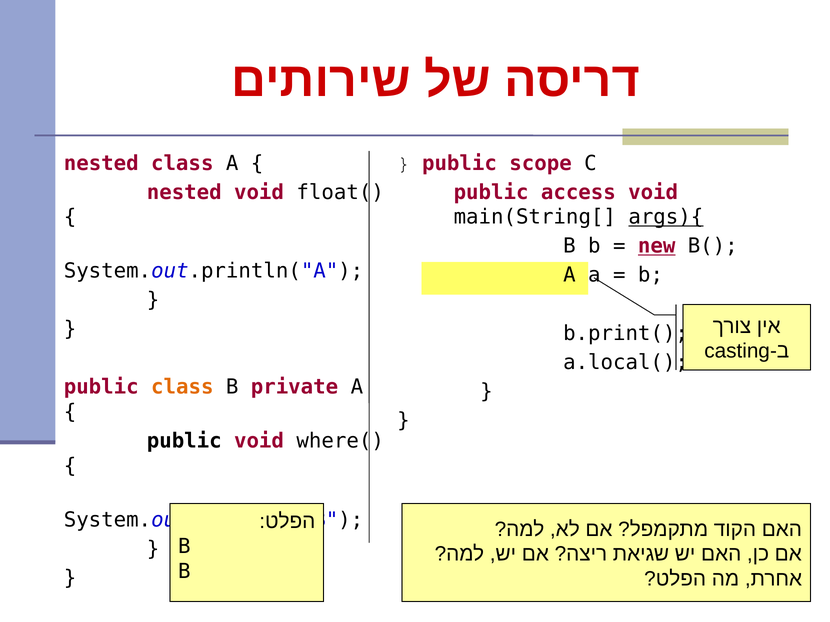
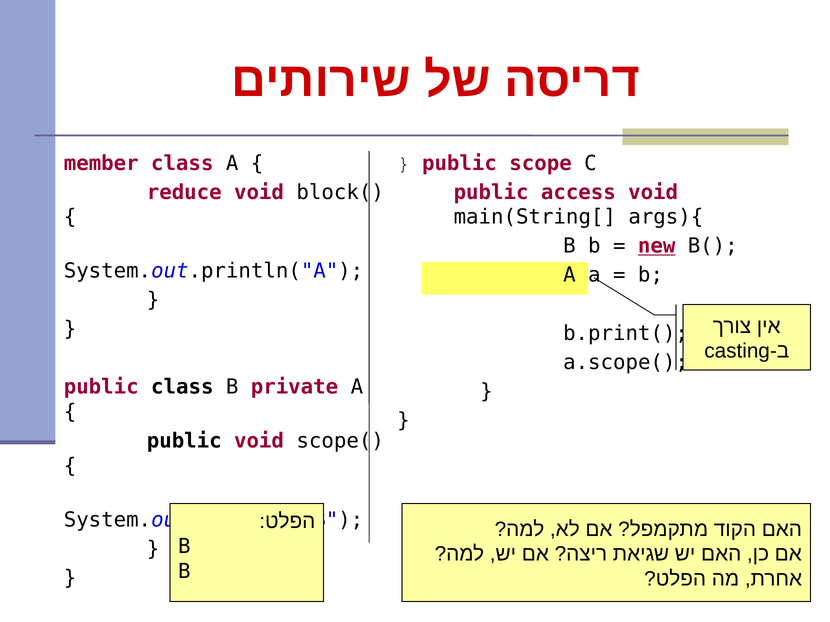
nested: nested -> member (101, 163)
nested: nested -> reduce (184, 192)
float(: float( -> block( (340, 192)
args){ underline: present -> none (666, 217)
a.local(: a.local( -> a.scope( (626, 363)
class colour: orange -> black (182, 387)
where(: where( -> scope( (340, 441)
